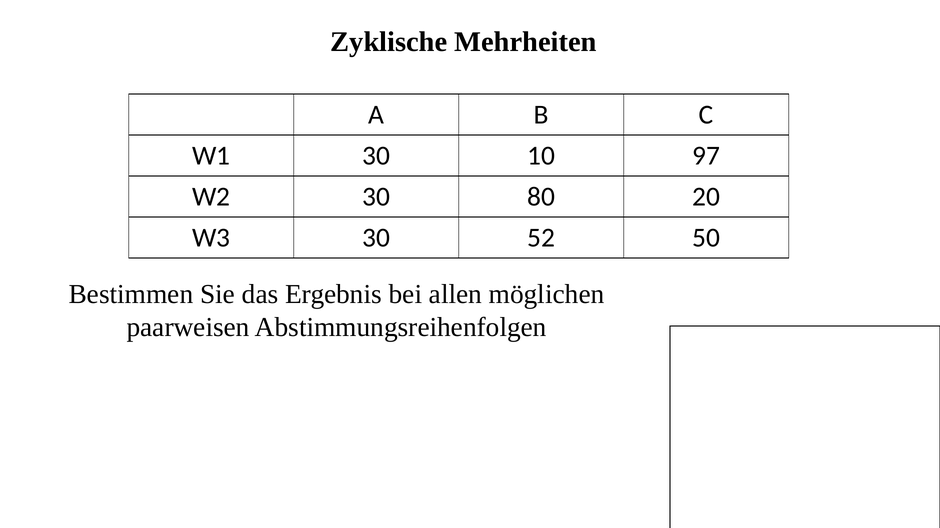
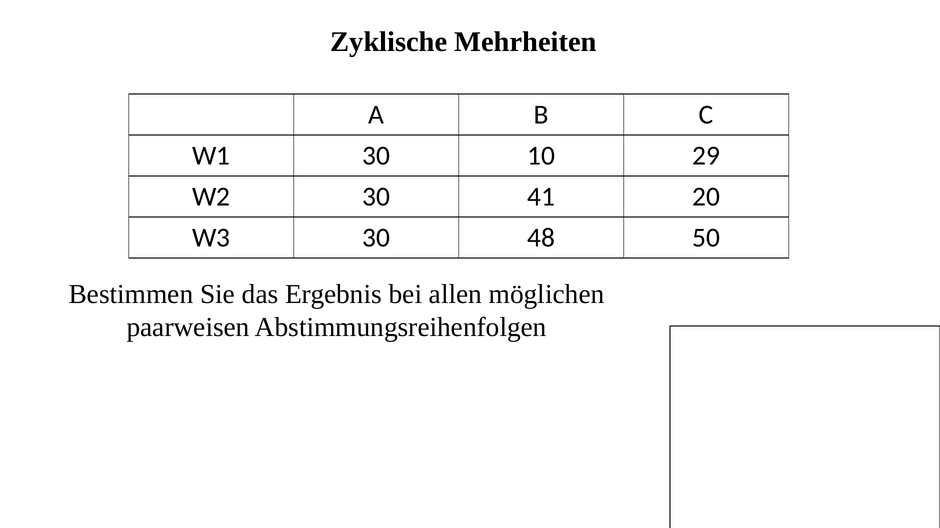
97: 97 -> 29 (706, 156)
80: 80 -> 41 (541, 197)
52: 52 -> 48 (541, 238)
